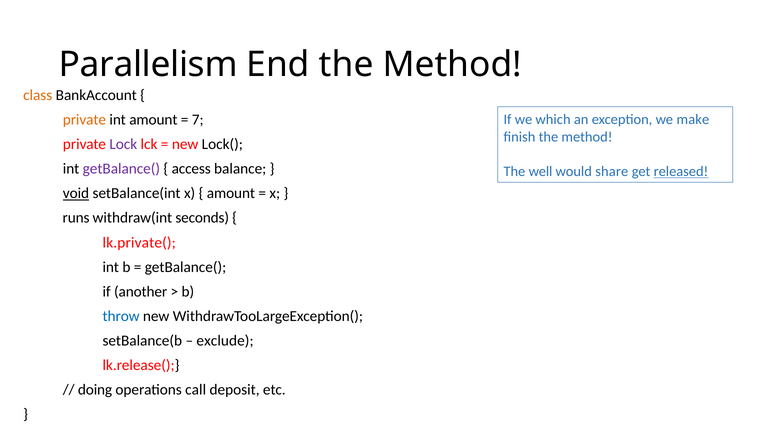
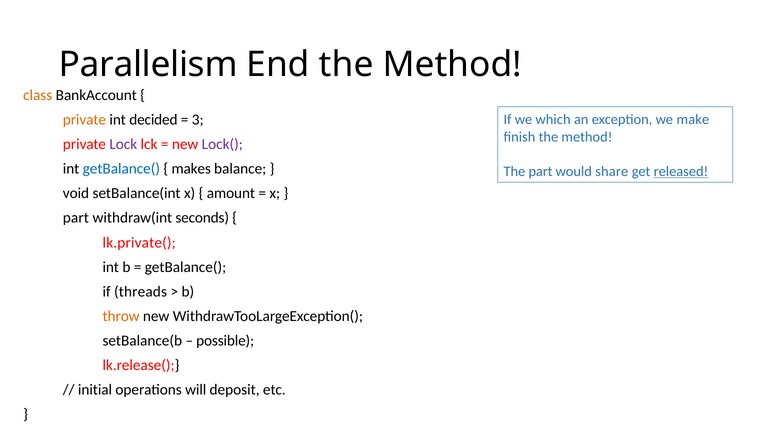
int amount: amount -> decided (153, 120)
7: 7 -> 3 (198, 120)
Lock( colour: black -> purple (222, 144)
getBalance( colour: purple -> blue (121, 169)
access: access -> makes (191, 169)
The well: well -> part (541, 172)
void underline: present -> none (76, 194)
runs: runs -> part (76, 218)
another: another -> threads (141, 292)
throw colour: blue -> orange (121, 316)
exclude: exclude -> possible (225, 341)
doing: doing -> initial (95, 390)
call: call -> will (196, 390)
